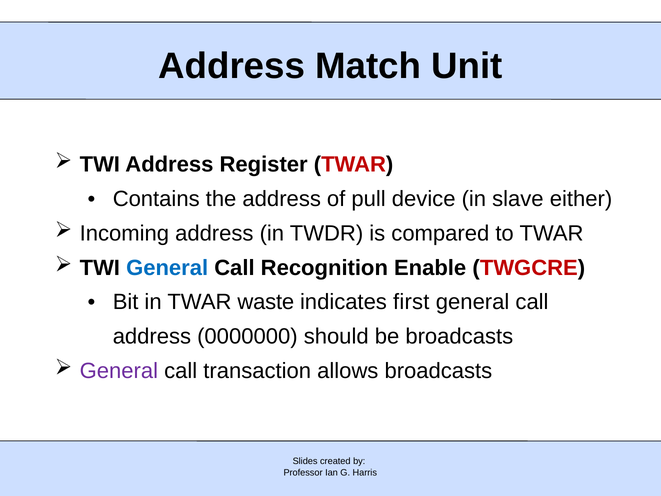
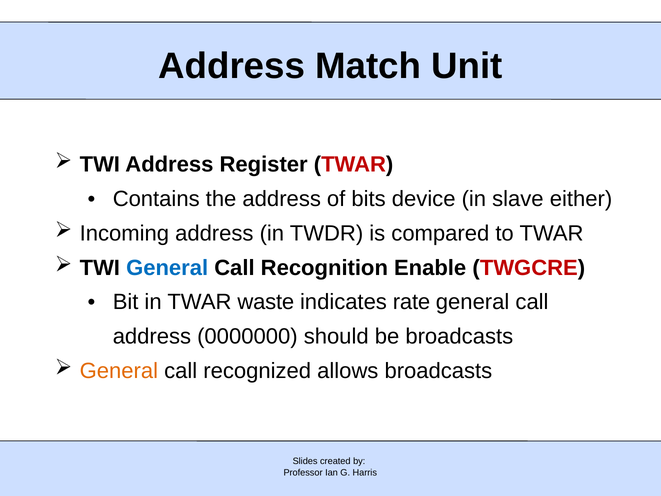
pull: pull -> bits (369, 199)
first: first -> rate (412, 302)
General colour: purple -> orange (119, 371)
transaction: transaction -> recognized (257, 371)
